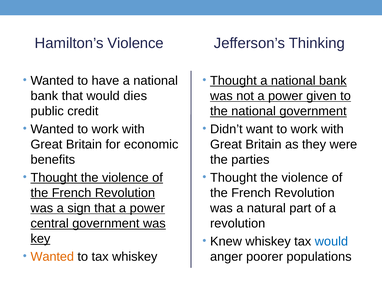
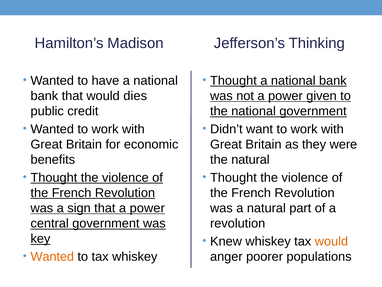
Hamilton’s Violence: Violence -> Madison (135, 43)
the parties: parties -> natural (250, 159)
would colour: blue -> orange (331, 241)
